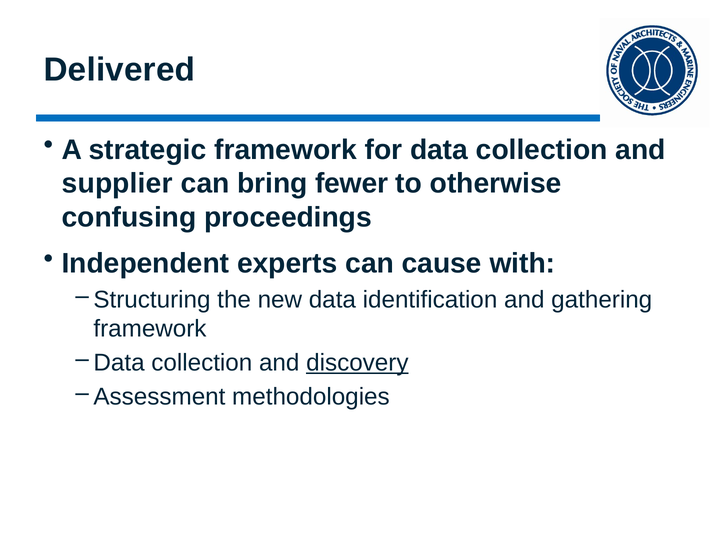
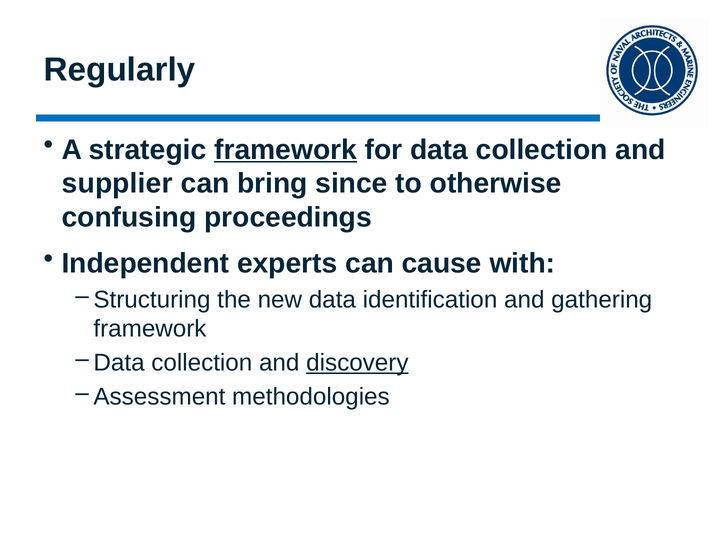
Delivered: Delivered -> Regularly (119, 70)
framework underline: none -> present (286, 150)
fewer: fewer -> since (352, 184)
